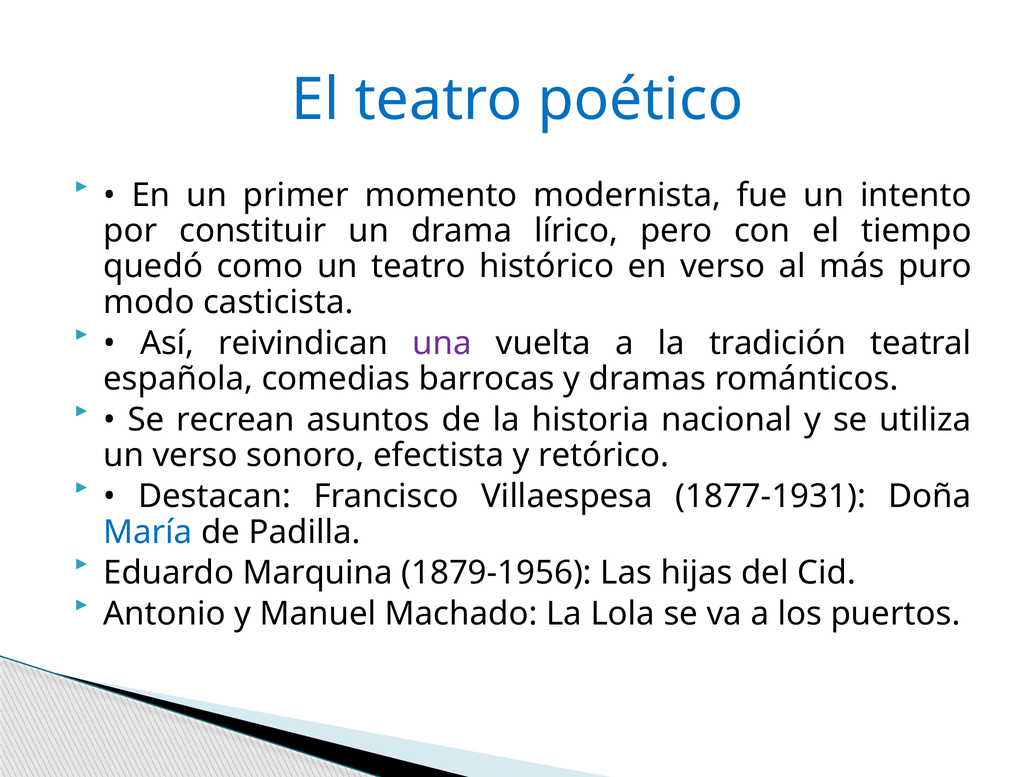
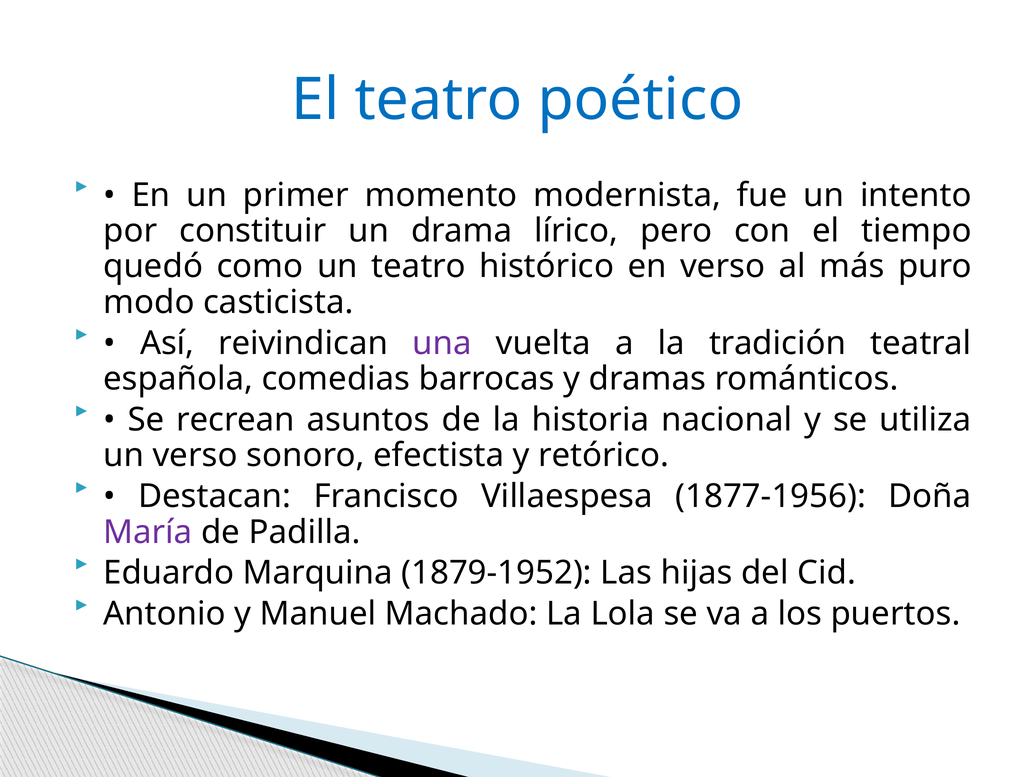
1877-1931: 1877-1931 -> 1877-1956 (771, 496)
María colour: blue -> purple (148, 532)
1879-1956: 1879-1956 -> 1879-1952 (497, 572)
